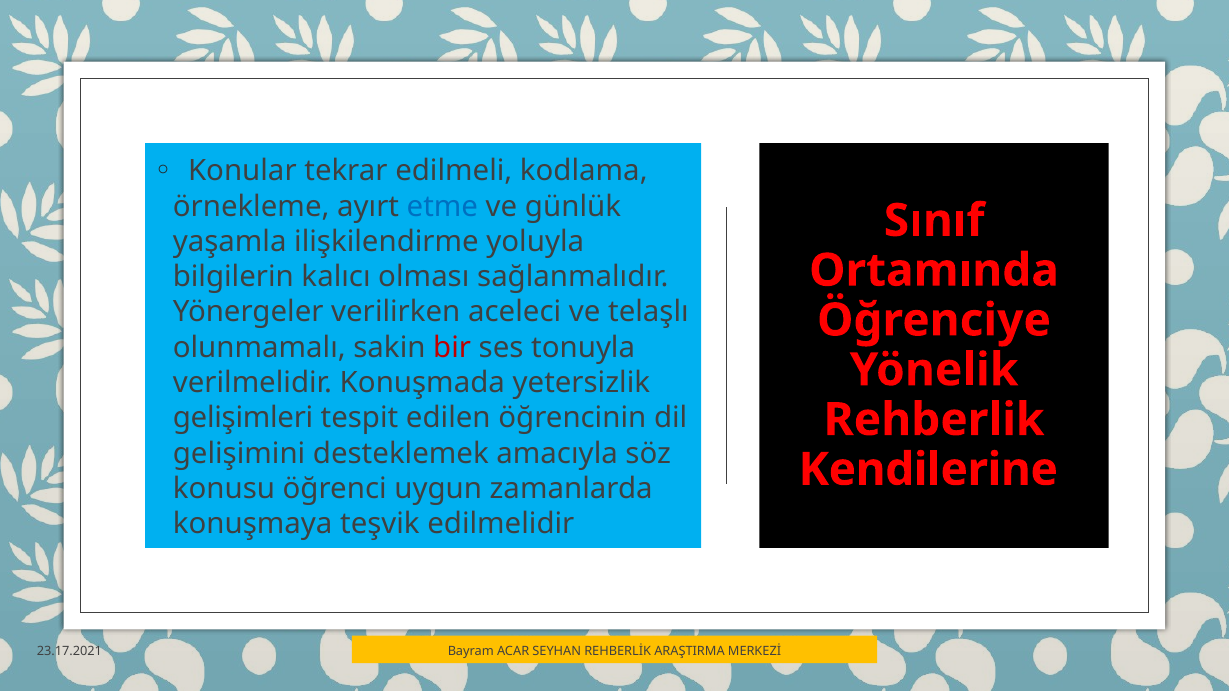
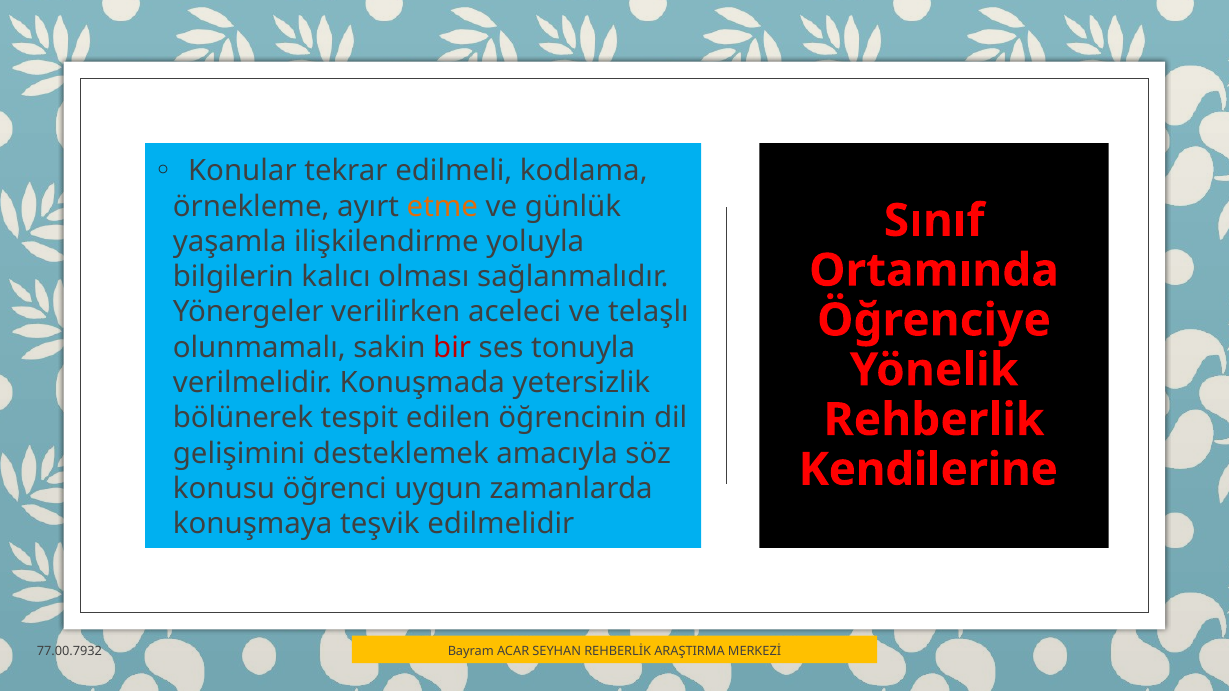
etme colour: blue -> orange (442, 206)
gelişimleri: gelişimleri -> bölünerek (243, 418)
23.17.2021: 23.17.2021 -> 77.00.7932 (69, 652)
